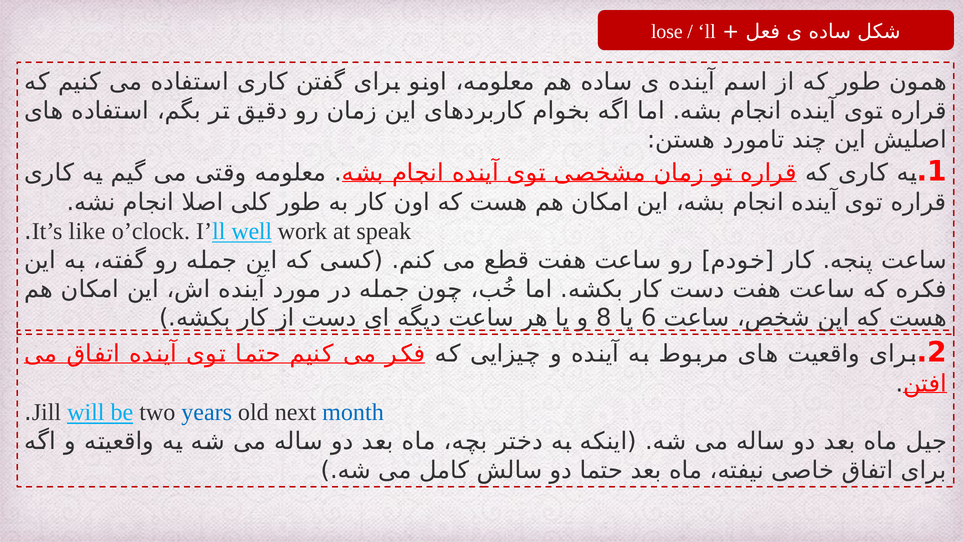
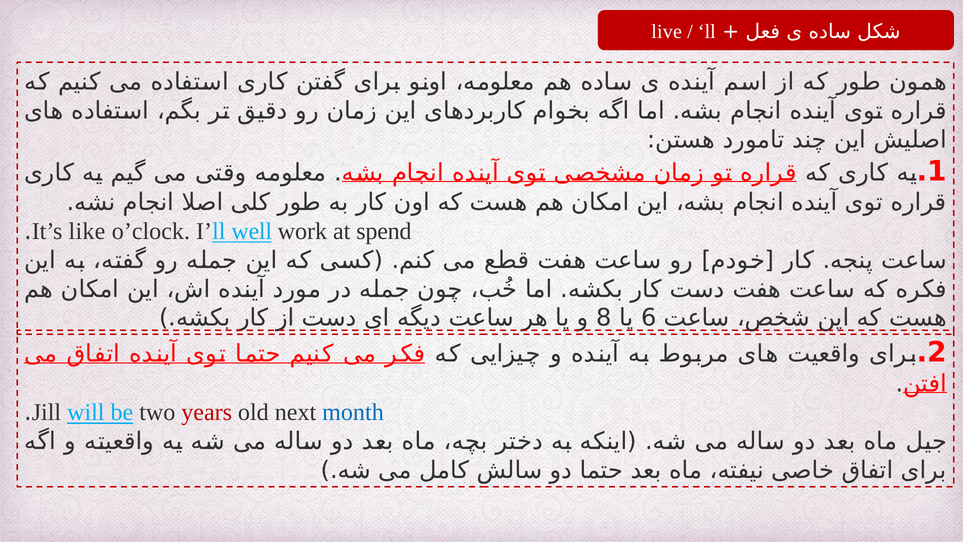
lose: lose -> live (667, 31)
speak: speak -> spend (384, 231)
years colour: blue -> red (207, 412)
